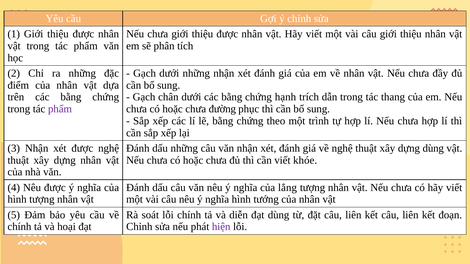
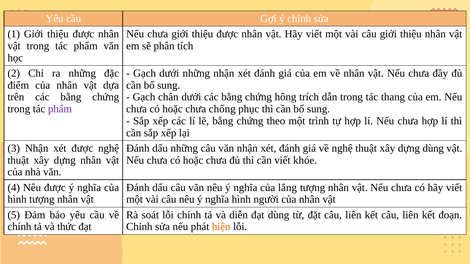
hạnh: hạnh -> hông (286, 97)
đường: đường -> chống (222, 109)
tướng: tướng -> người (266, 200)
hoại: hoại -> thức (67, 227)
hiện colour: purple -> orange (221, 227)
